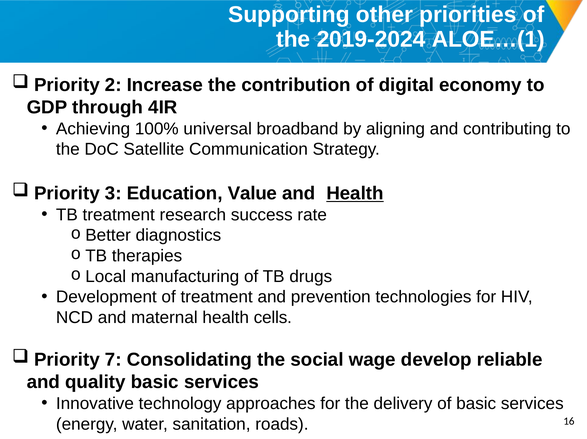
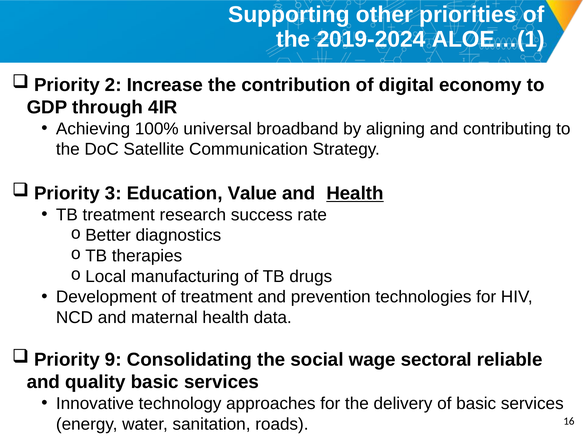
cells: cells -> data (273, 318)
7: 7 -> 9 (113, 360)
develop: develop -> sectoral (436, 360)
